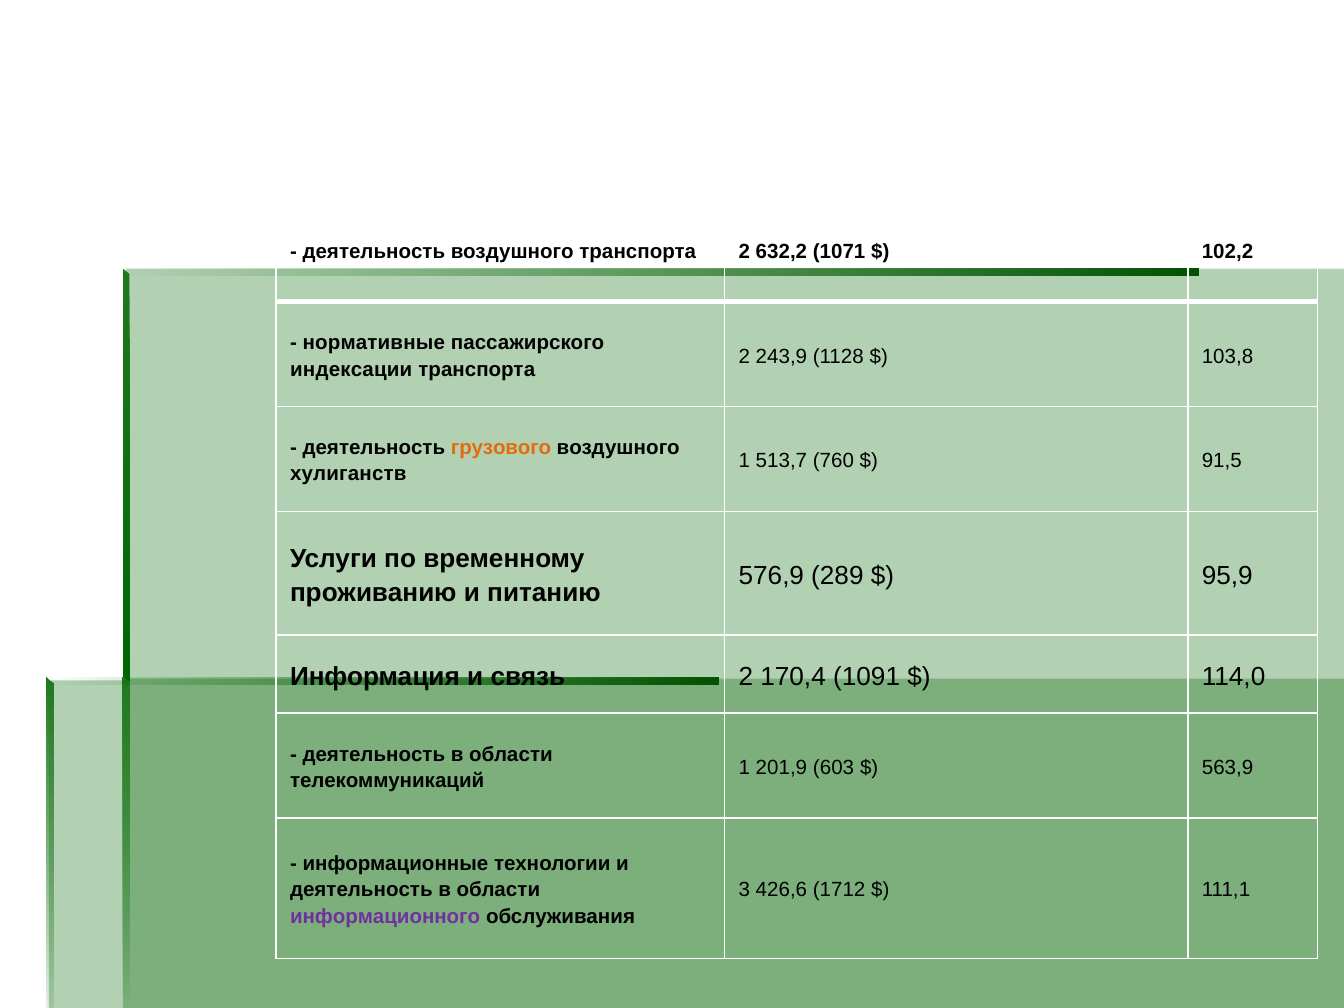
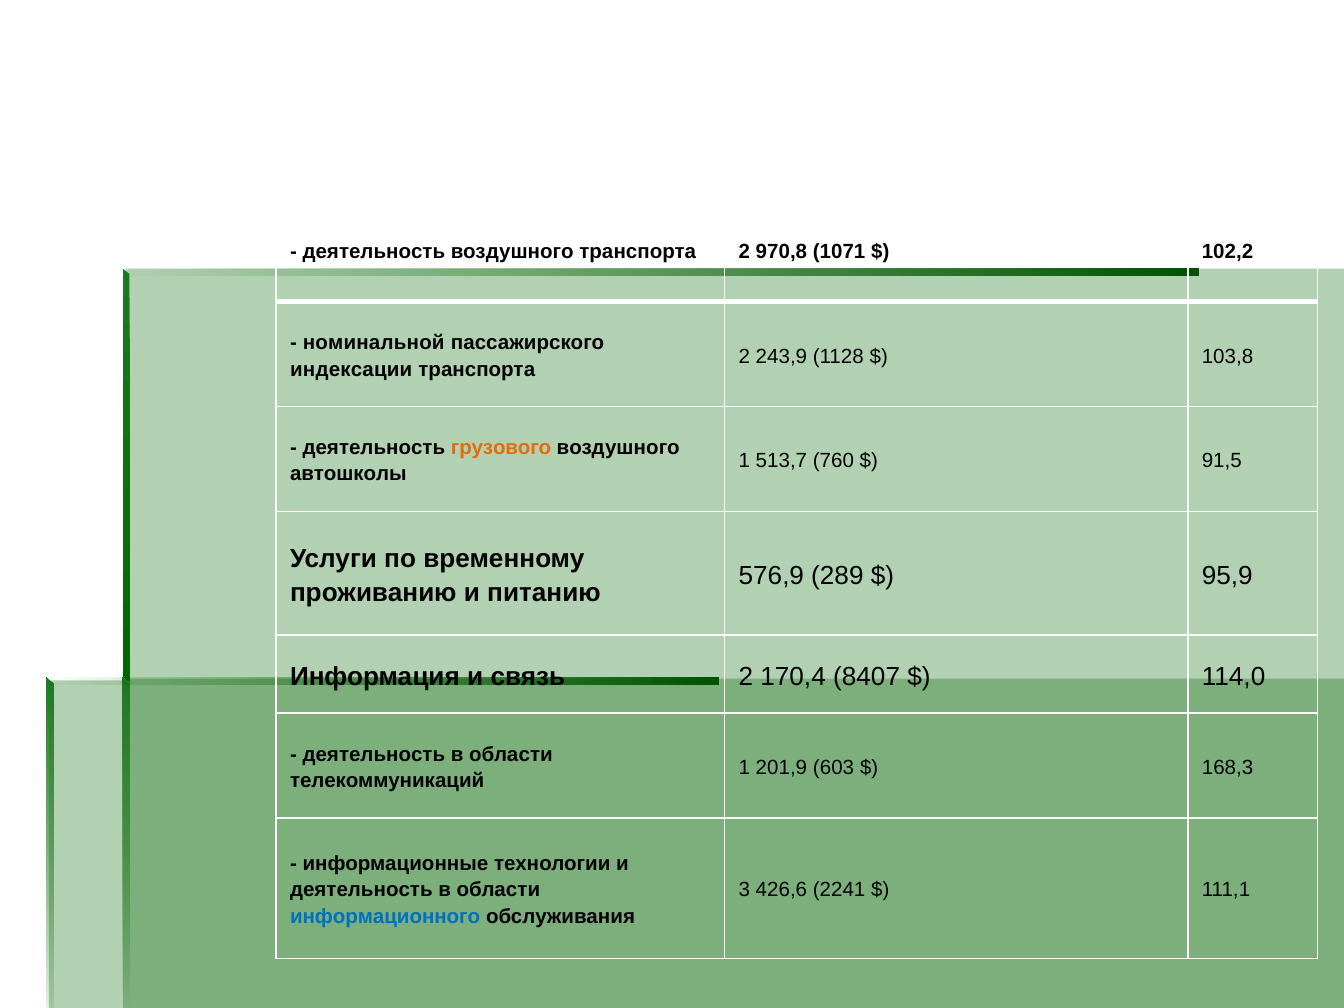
632,2: 632,2 -> 970,8 (781, 252)
нормативные: нормативные -> номинальной (374, 343)
хулиганств: хулиганств -> автошколы (348, 474)
1091: 1091 -> 8407 (867, 677)
563,9: 563,9 -> 168,3 (1228, 768)
1712: 1712 -> 2241 (839, 890)
информационного colour: purple -> blue (385, 916)
